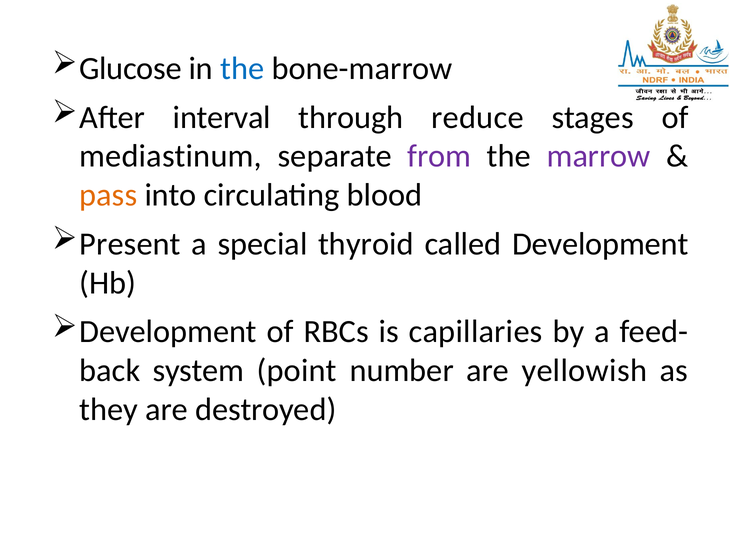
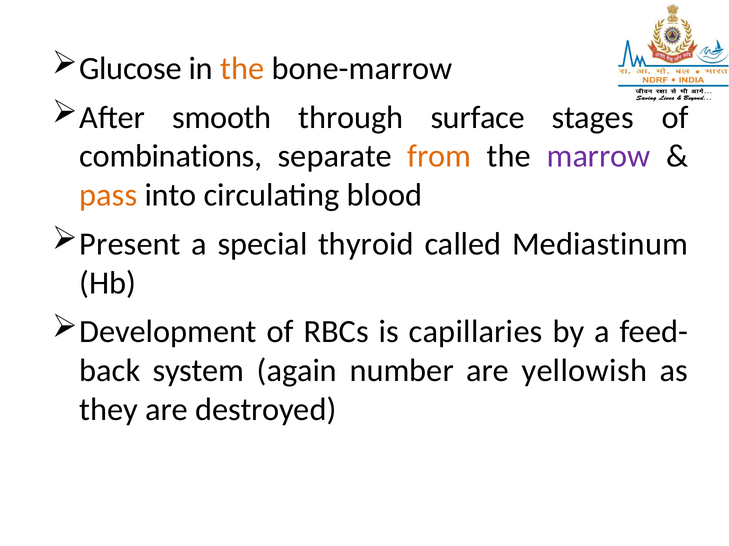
the colour: blue -> orange (242, 69)
interval: interval -> smooth (222, 118)
reduce: reduce -> surface (478, 118)
mediastinum: mediastinum -> combinations (171, 156)
from colour: purple -> orange (439, 156)
called Development: Development -> Mediastinum (600, 244)
point: point -> again (297, 371)
